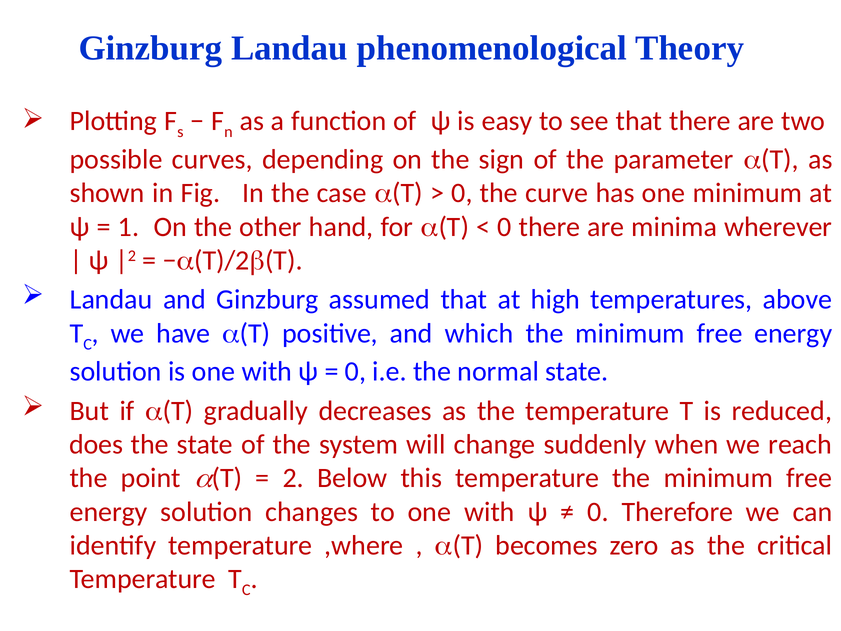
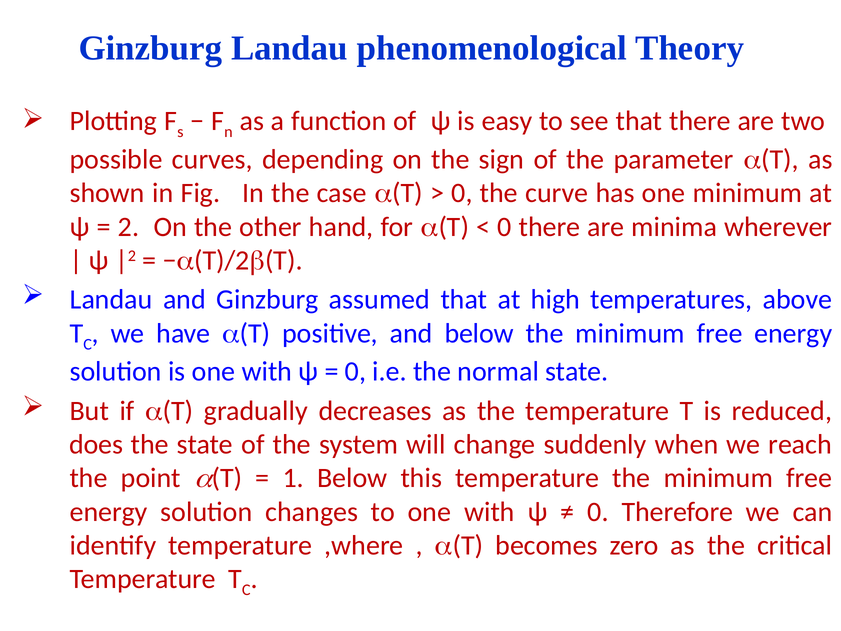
1: 1 -> 2 (128, 227)
and which: which -> below (479, 333)
2: 2 -> 1 (293, 478)
